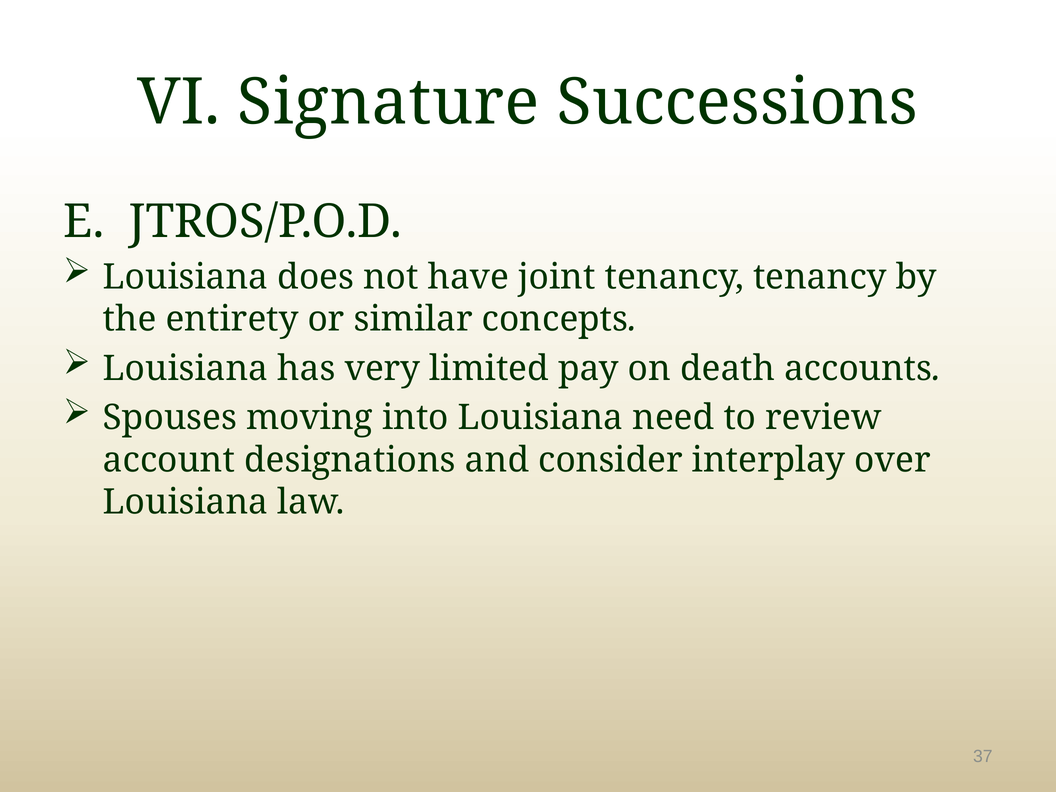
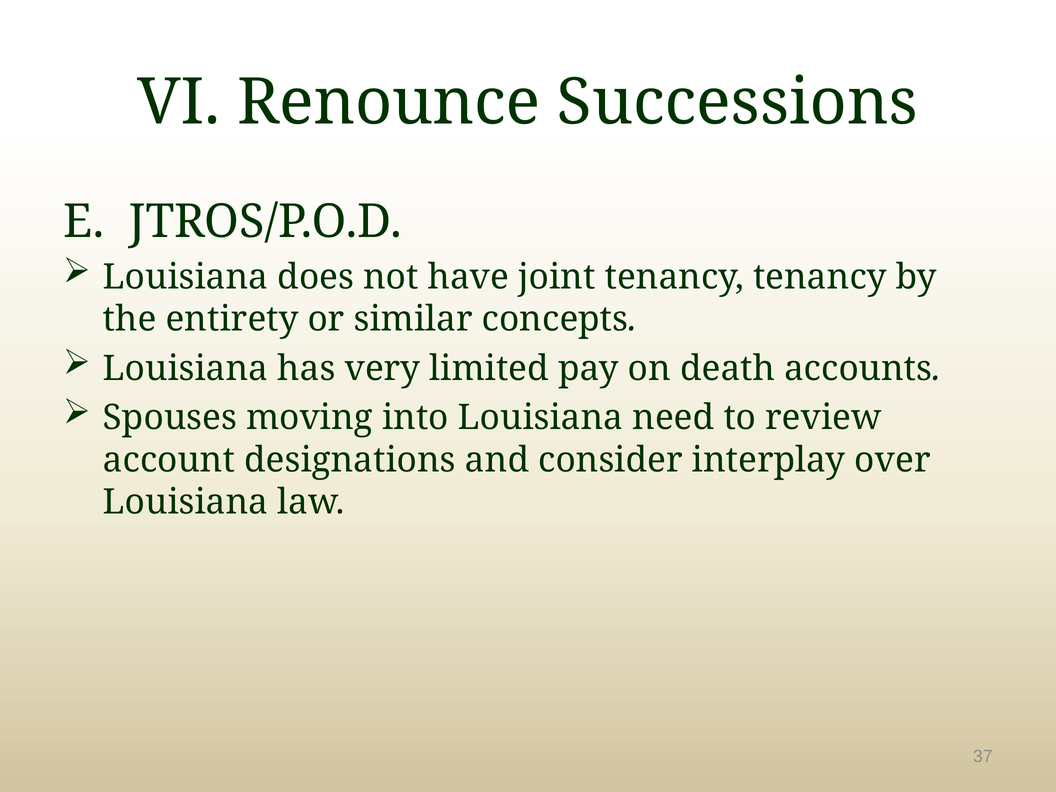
Signature: Signature -> Renounce (389, 102)
